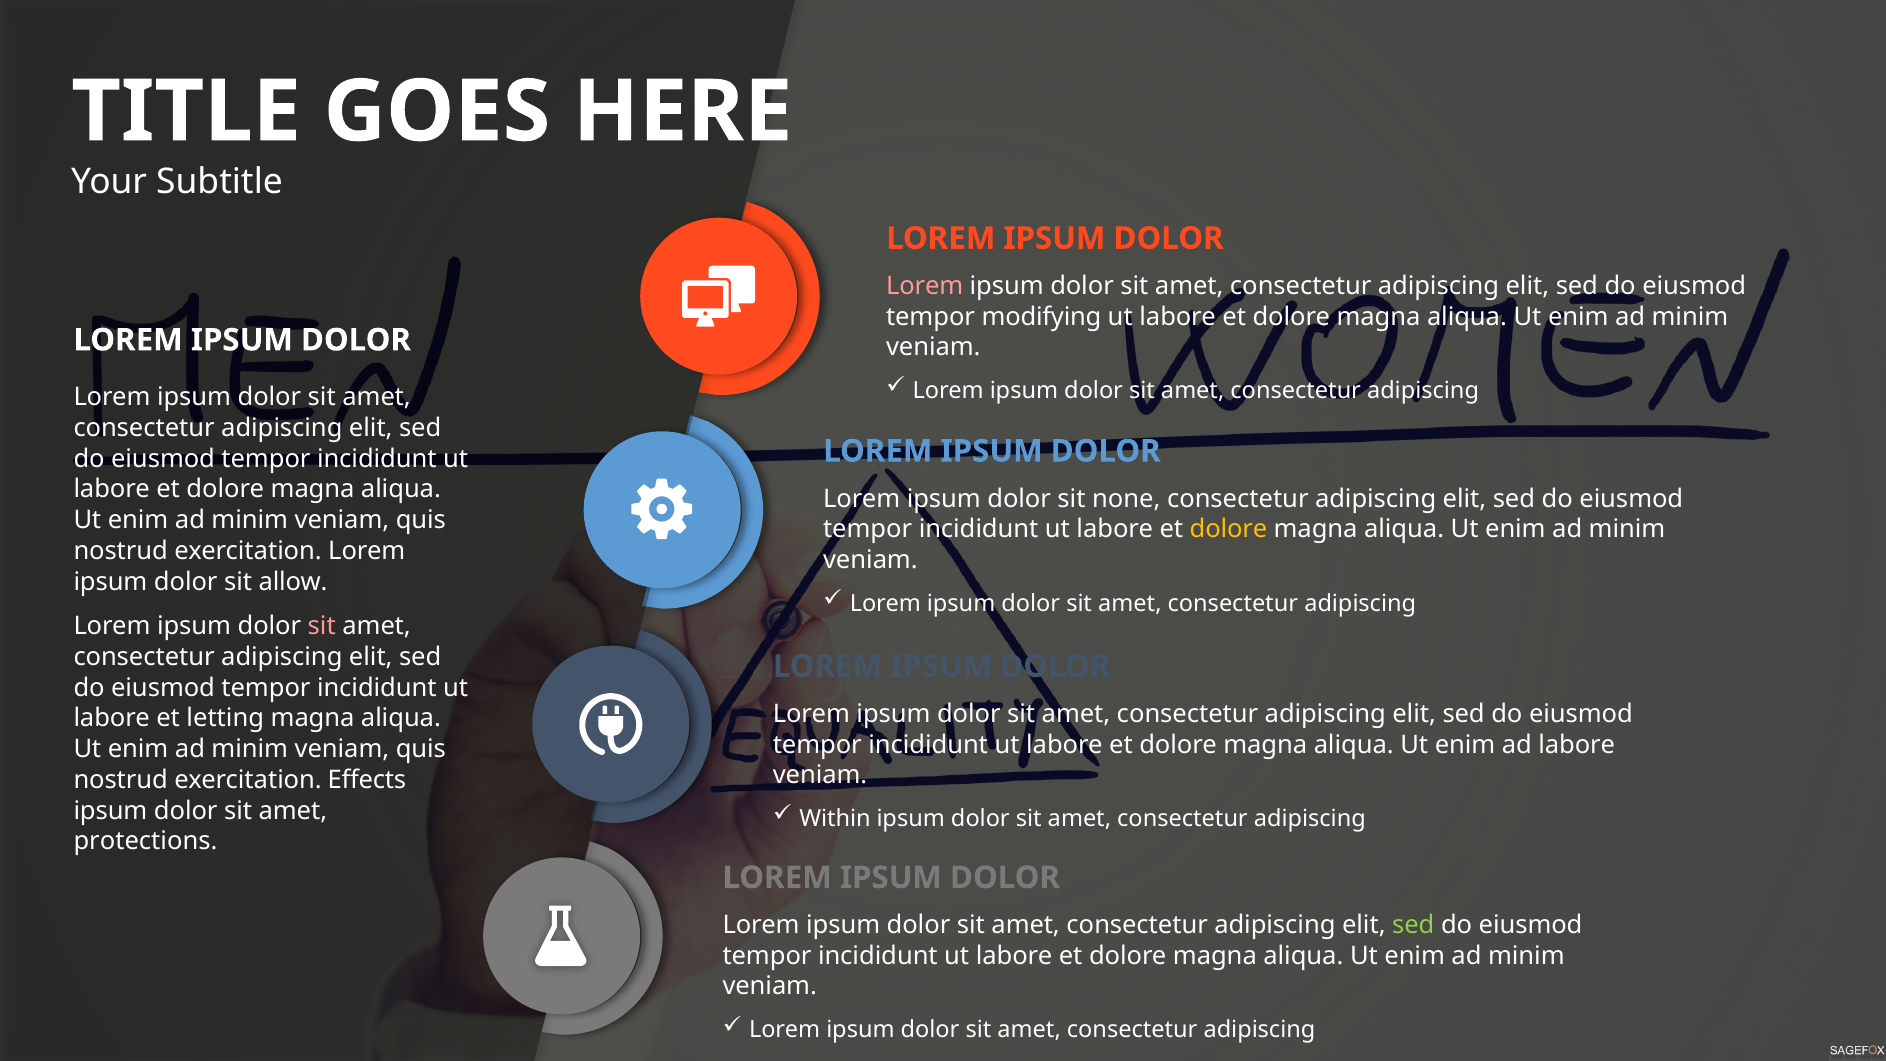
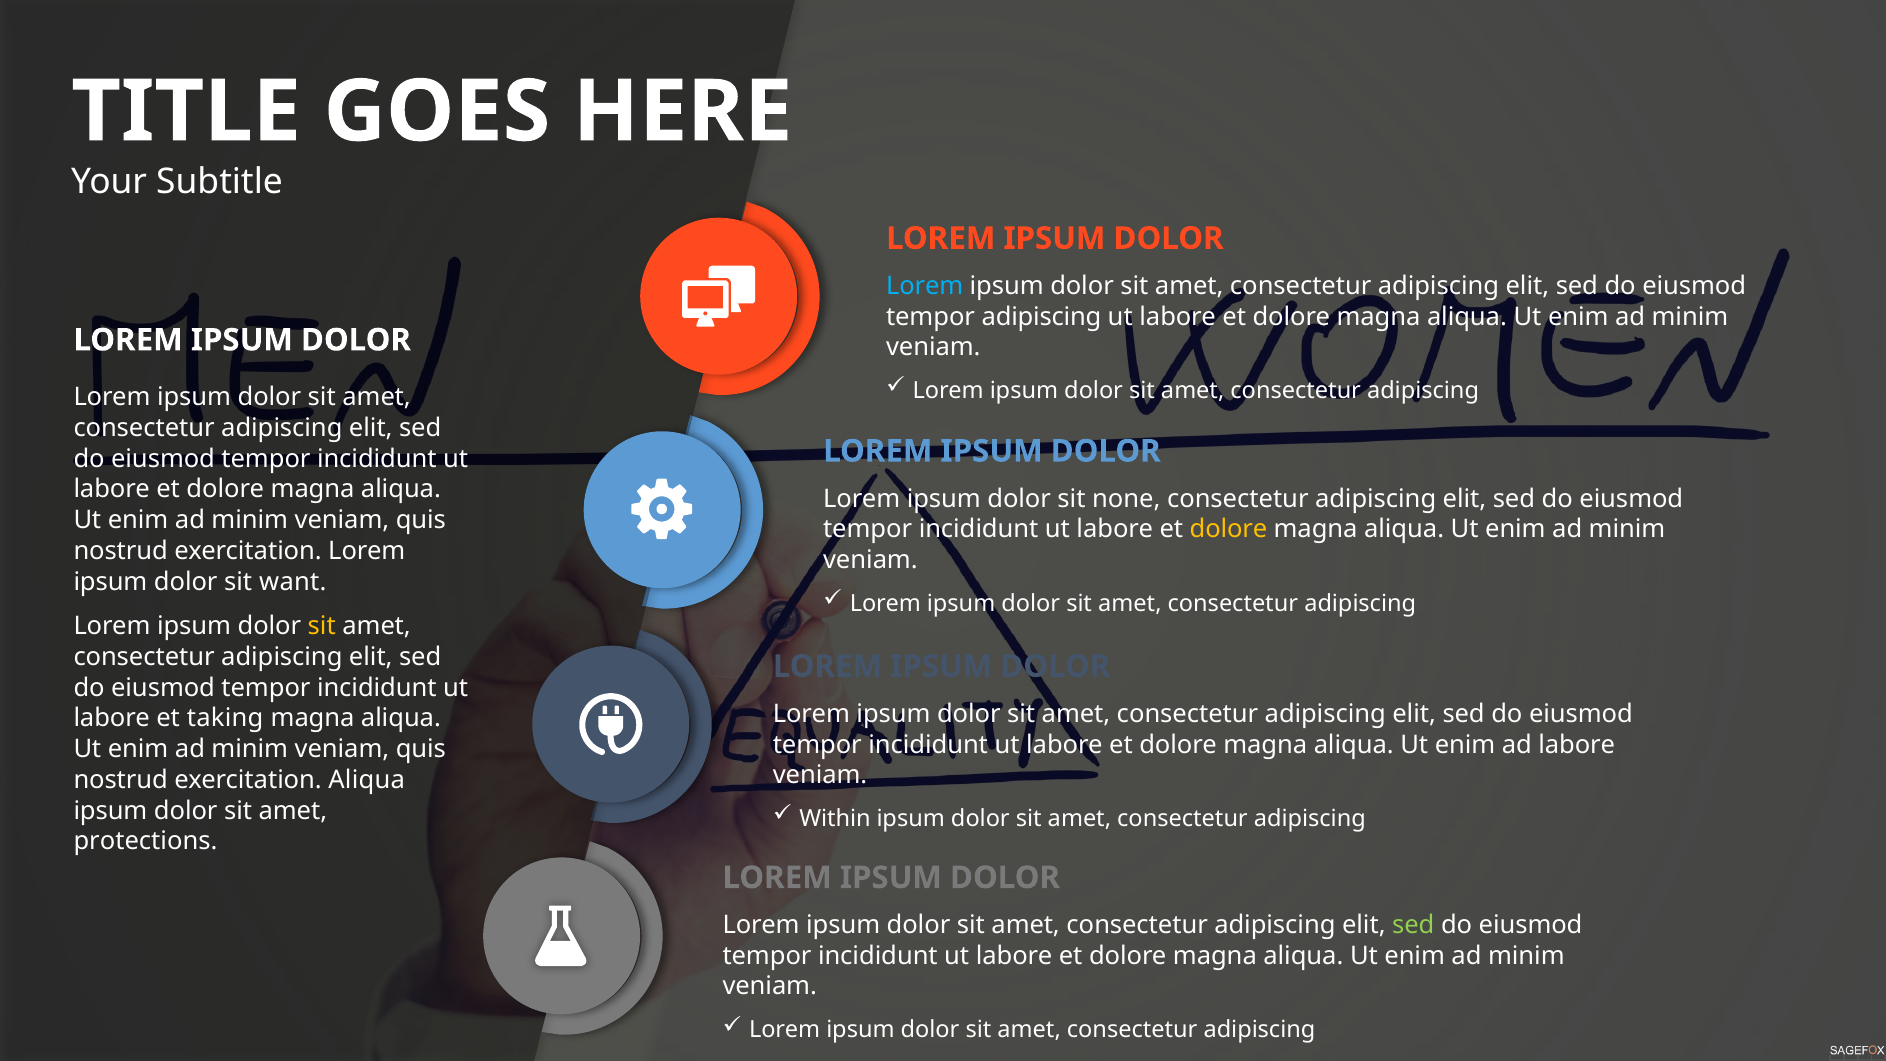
Lorem colour: pink -> light blue (925, 286)
tempor modifying: modifying -> adipiscing (1042, 317)
allow: allow -> want (293, 582)
sit colour: pink -> yellow (322, 626)
letting: letting -> taking (225, 718)
exercitation Effects: Effects -> Aliqua (367, 780)
